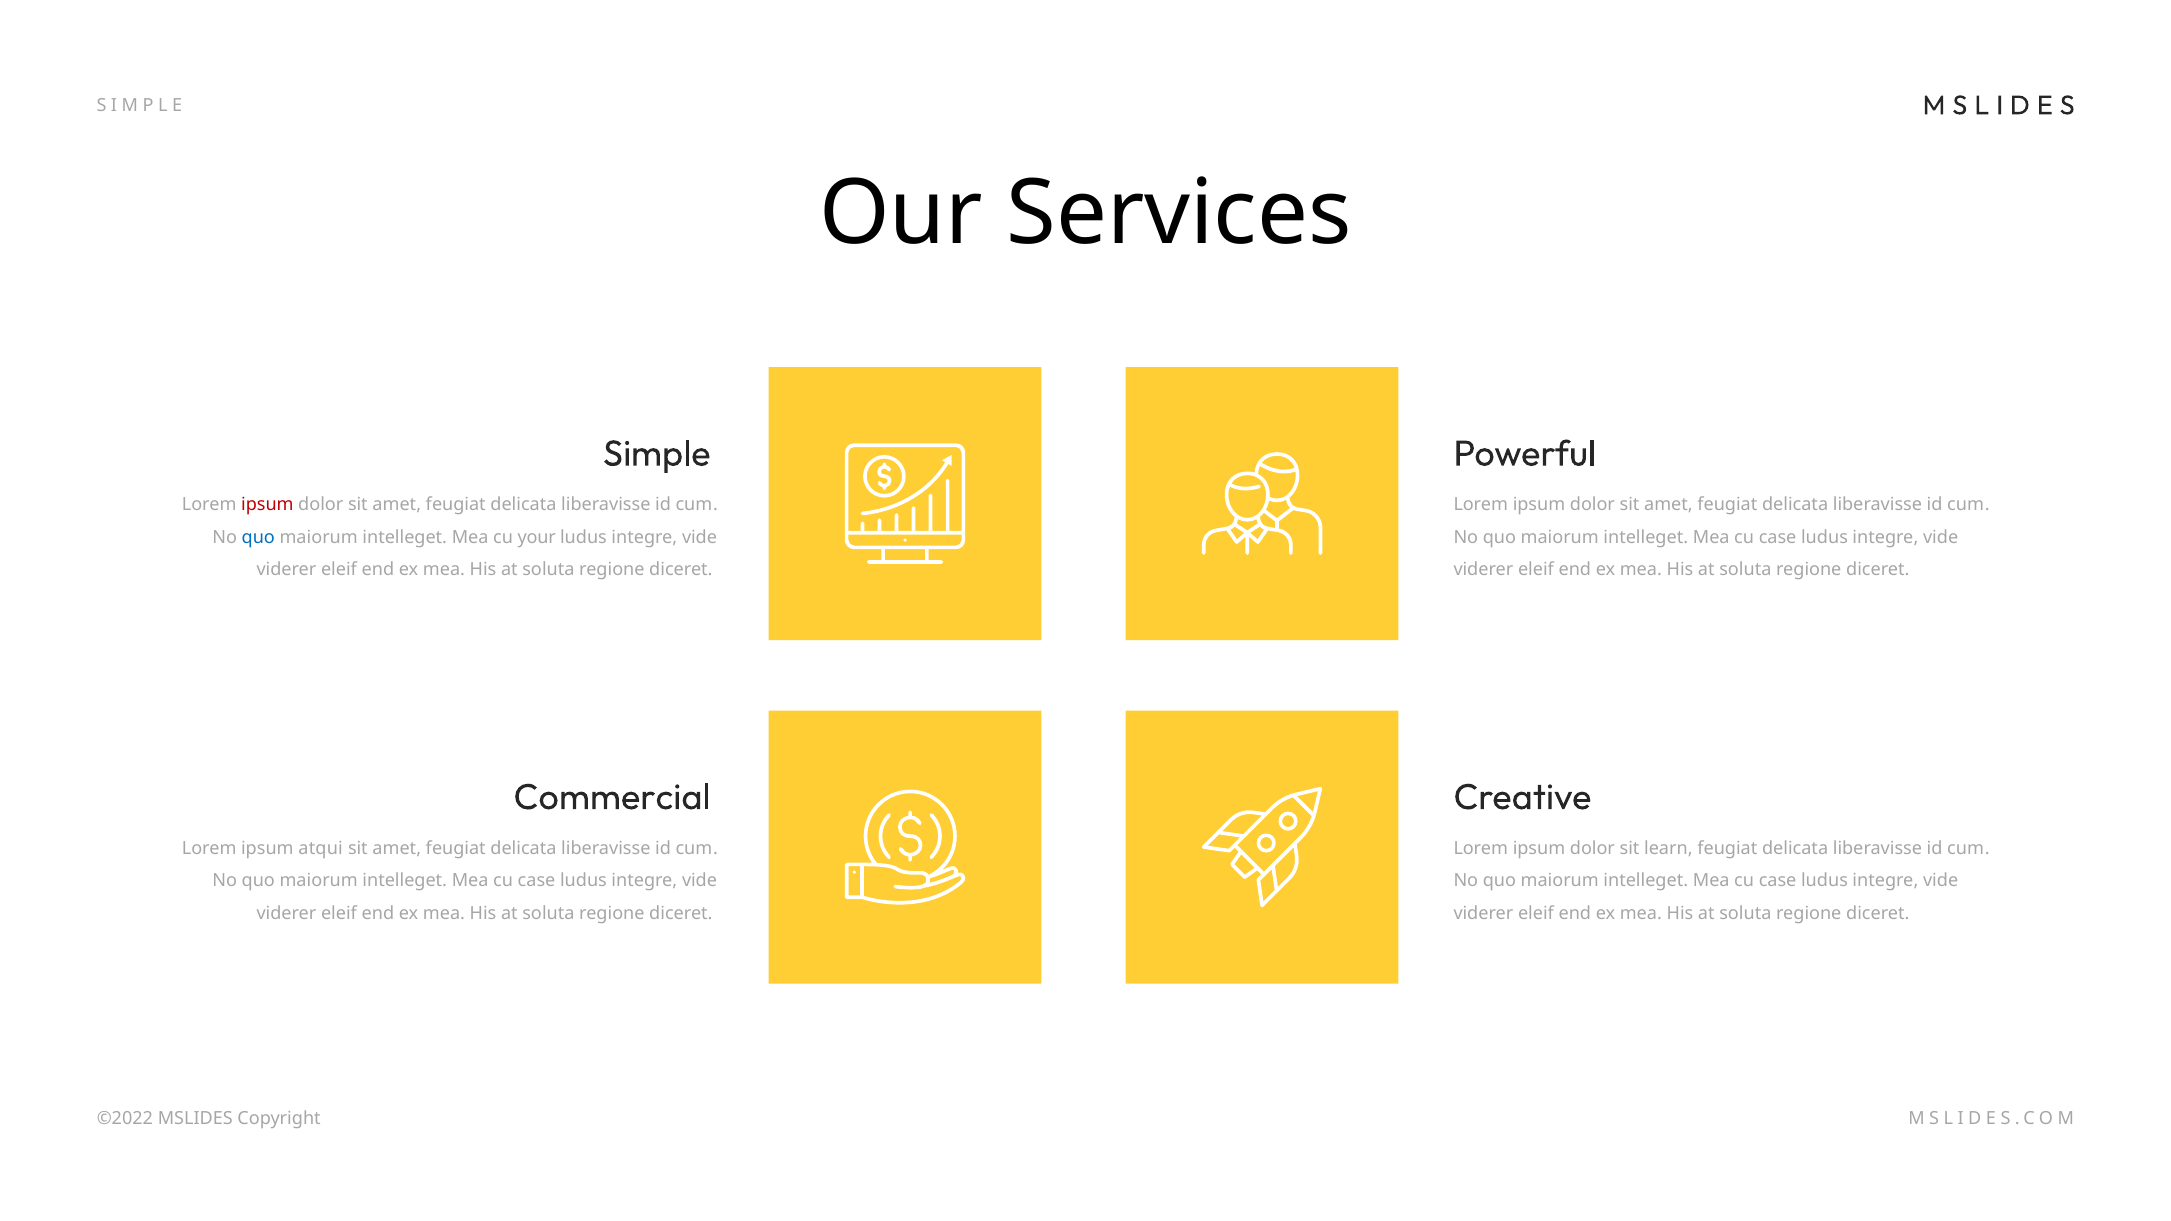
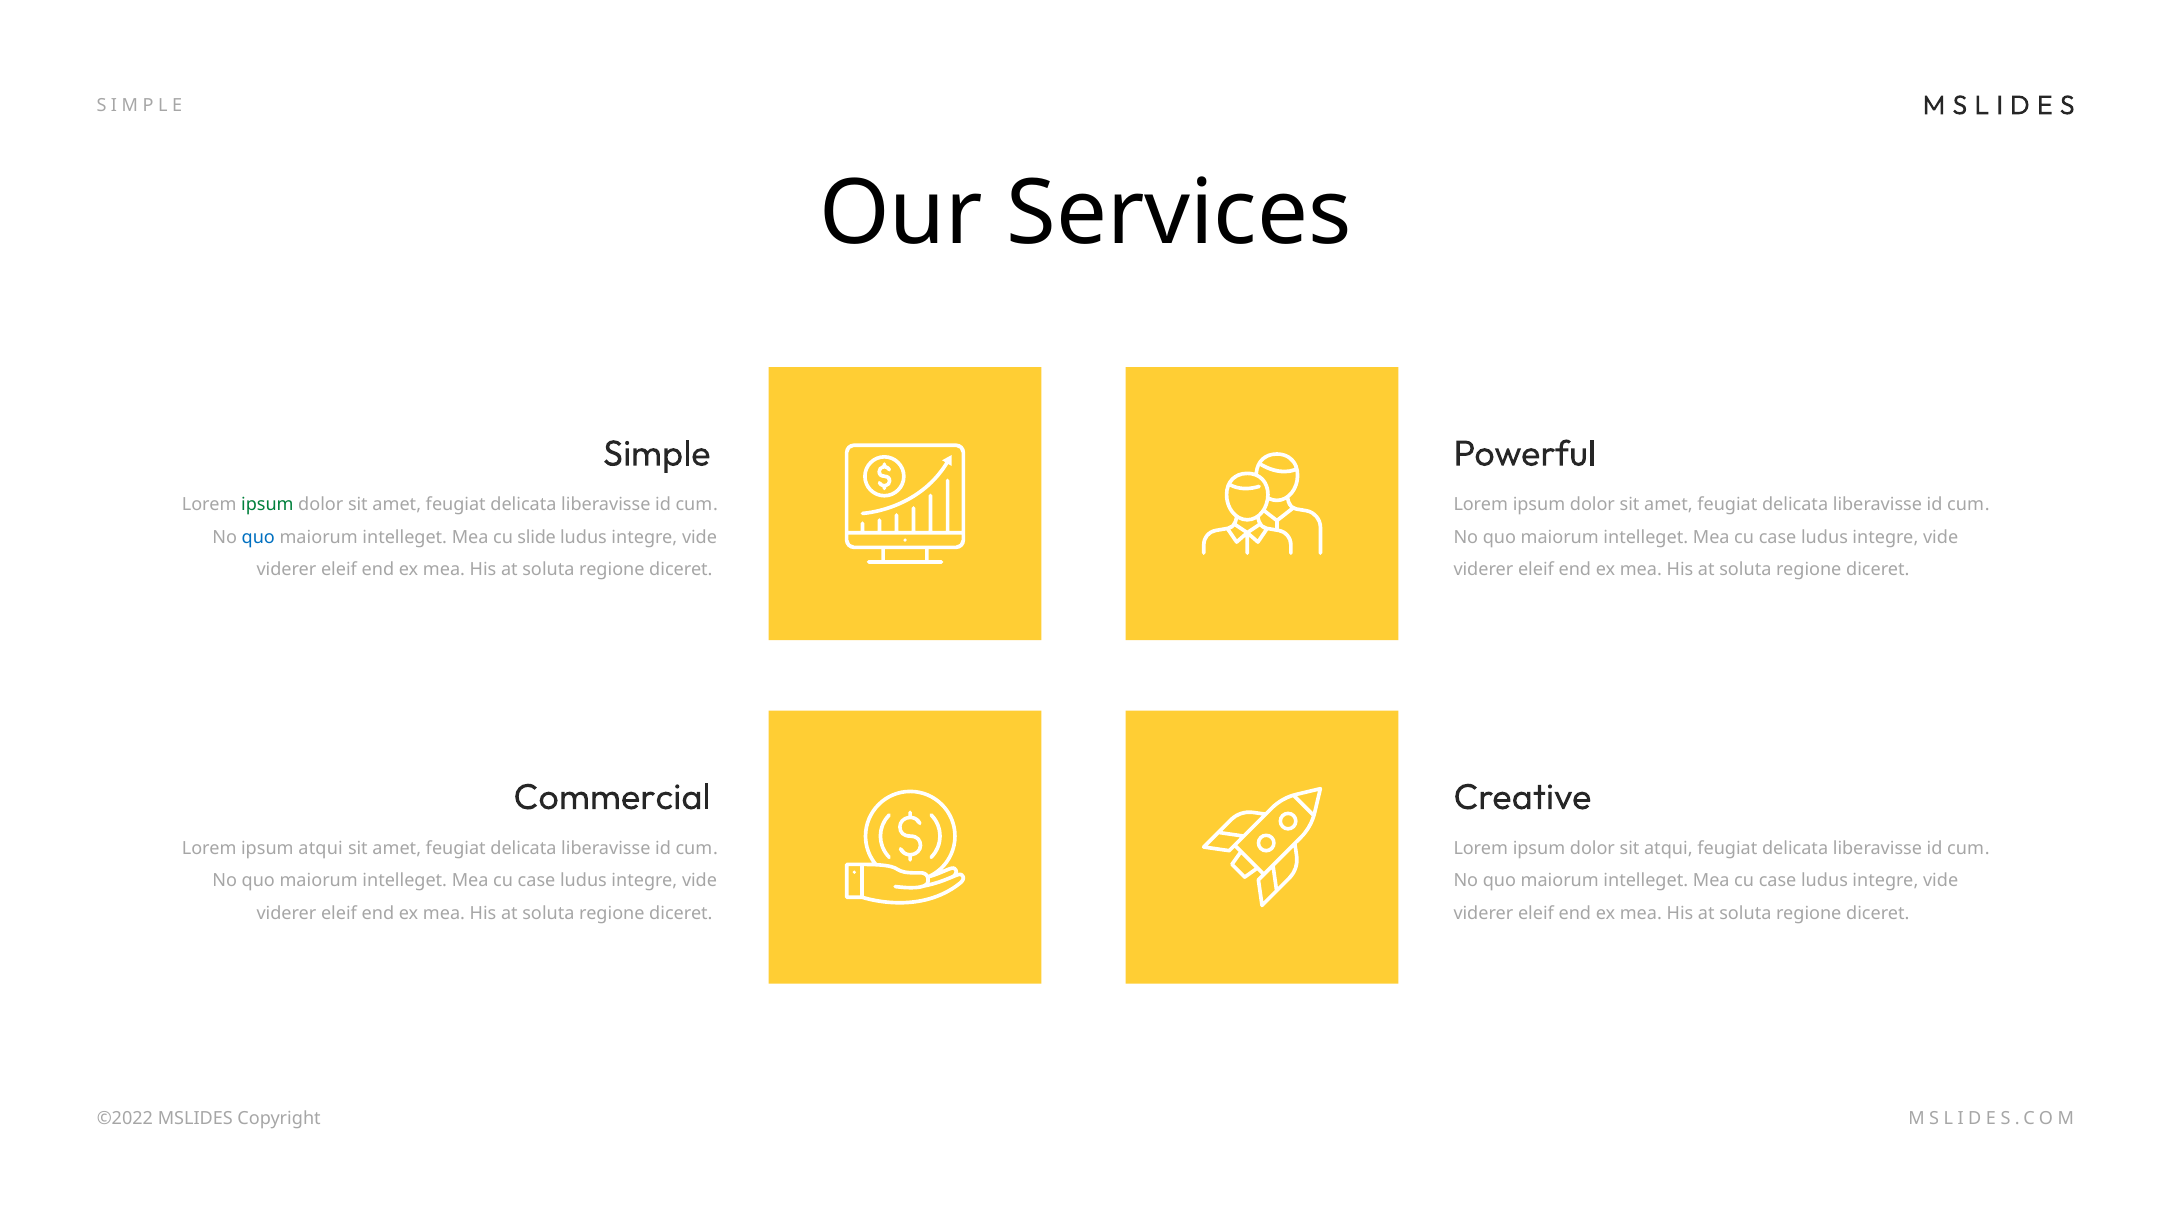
ipsum colour: red -> green (267, 505)
your: your -> slide (537, 538)
sit learn: learn -> atqui (1668, 849)
